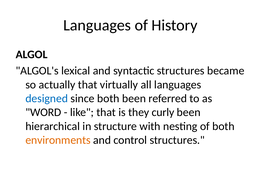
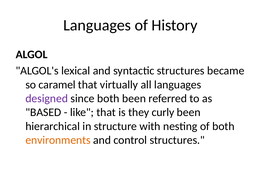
actually: actually -> caramel (57, 85)
designed colour: blue -> purple (47, 99)
WORD: WORD -> BASED (43, 113)
